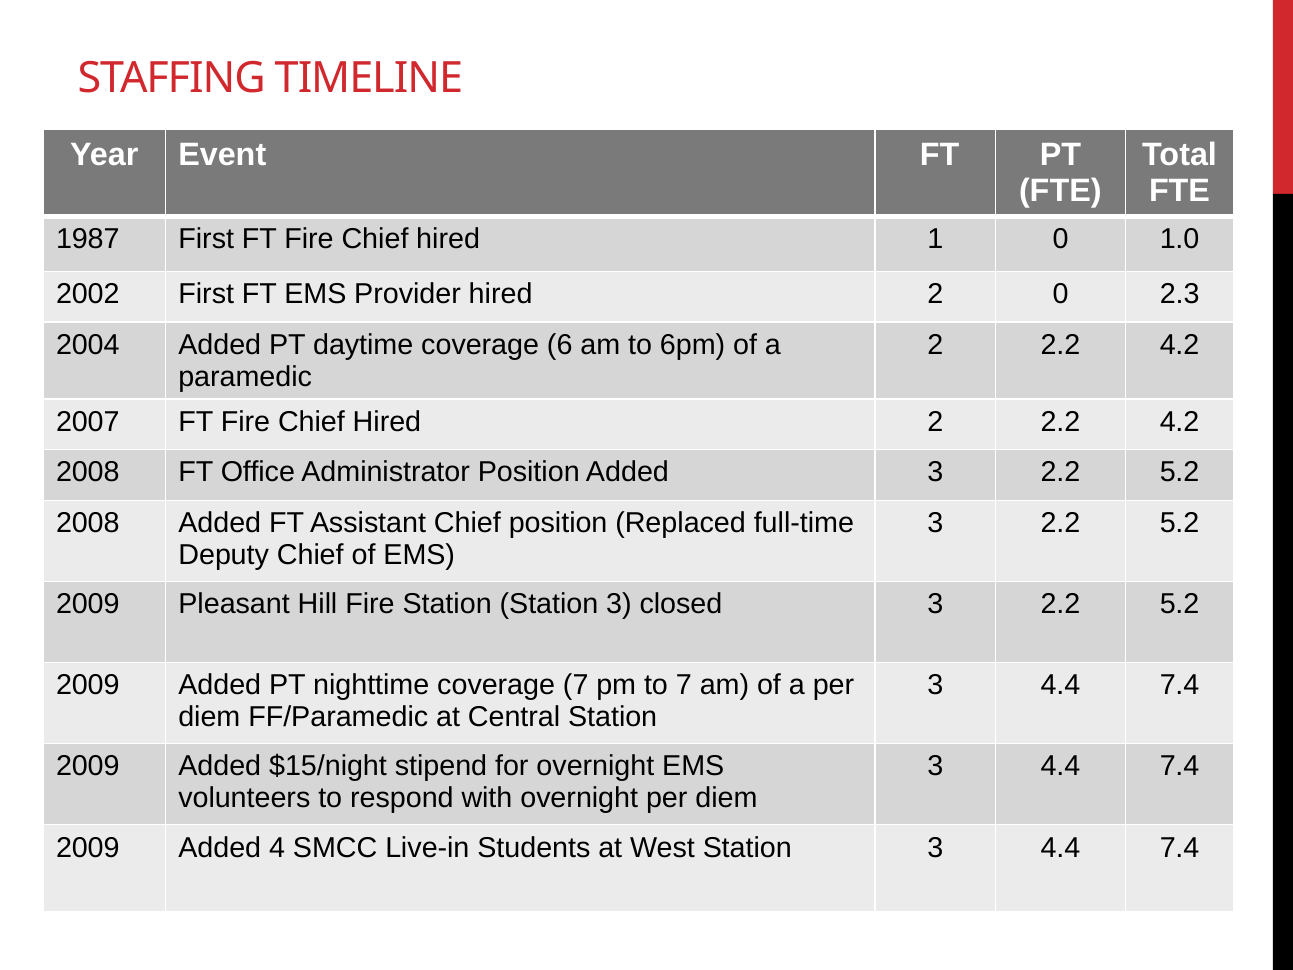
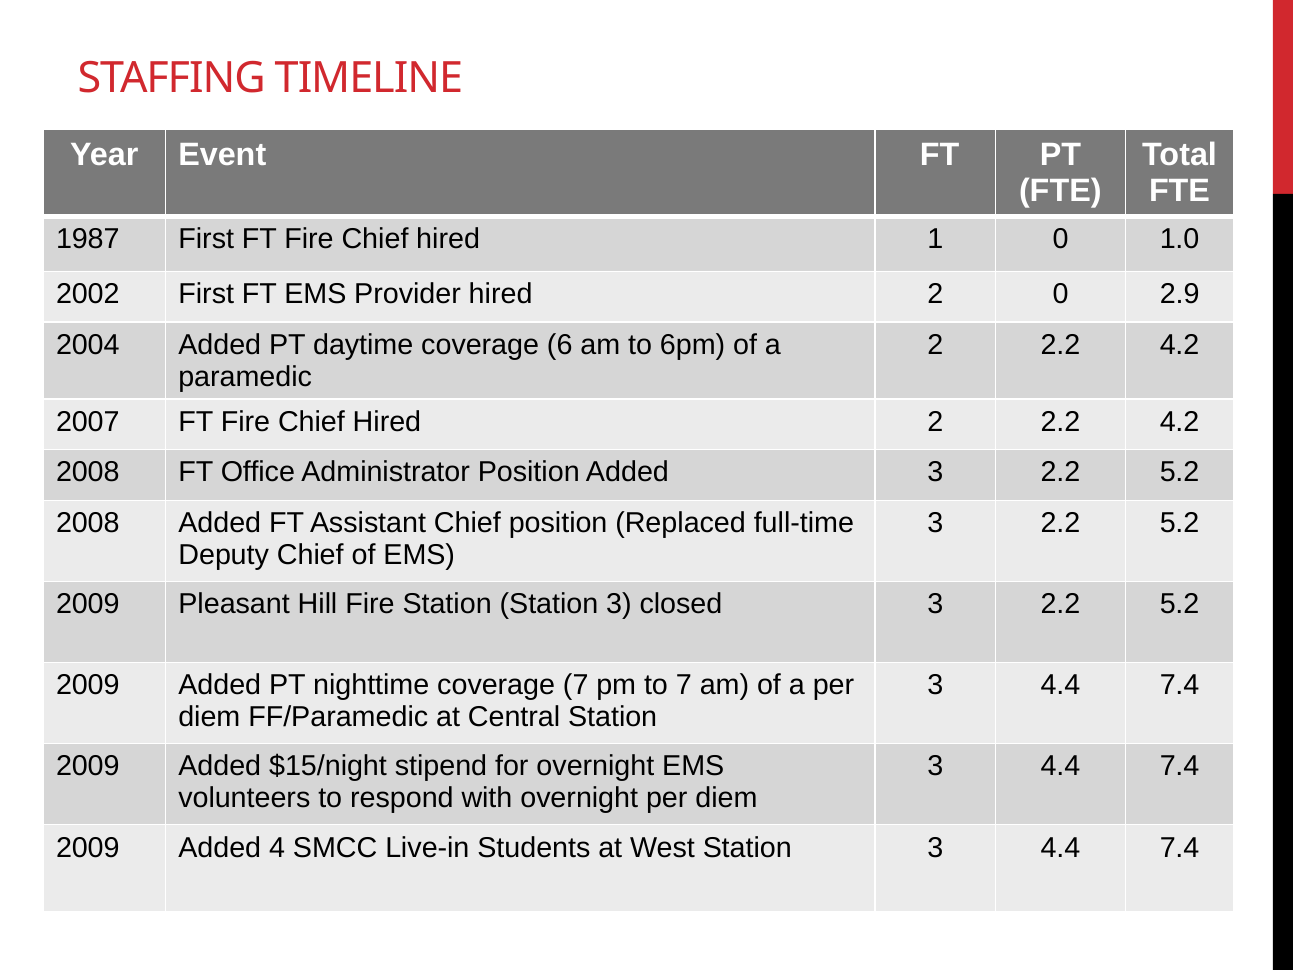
2.3: 2.3 -> 2.9 (1180, 294)
